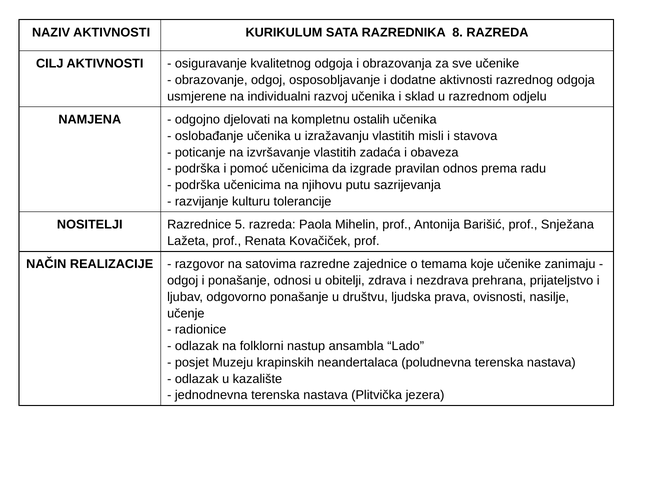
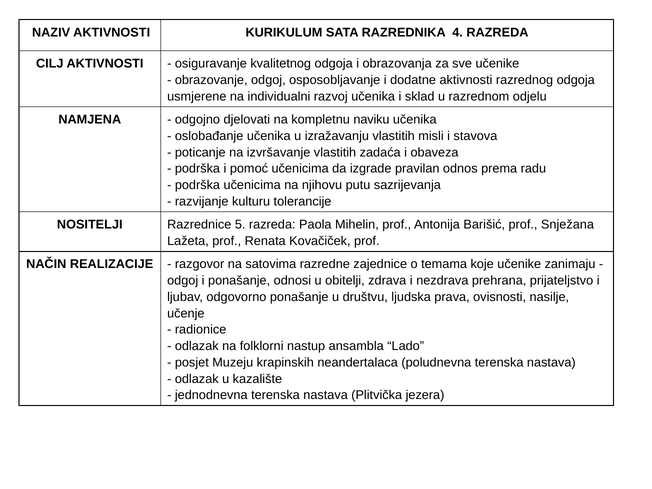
8: 8 -> 4 (458, 32)
ostalih: ostalih -> naviku (371, 120)
